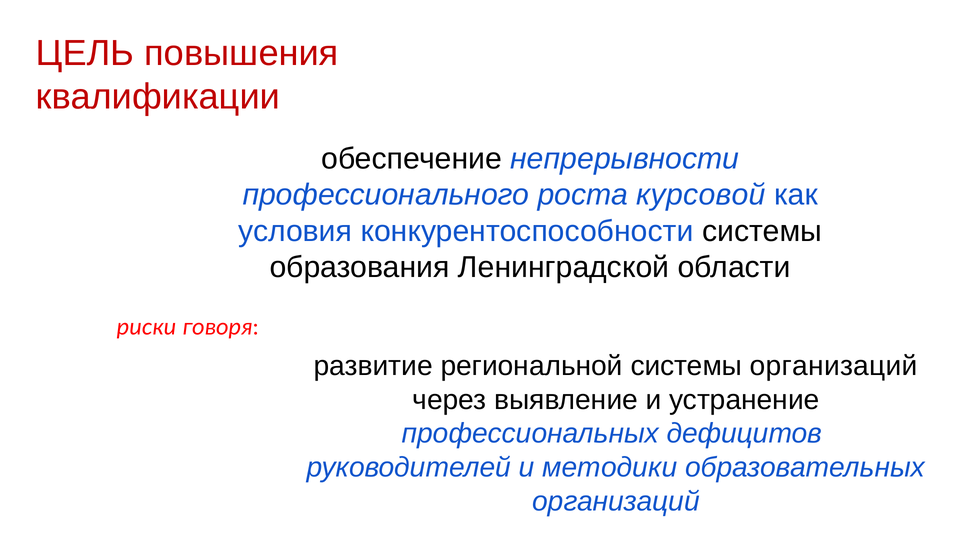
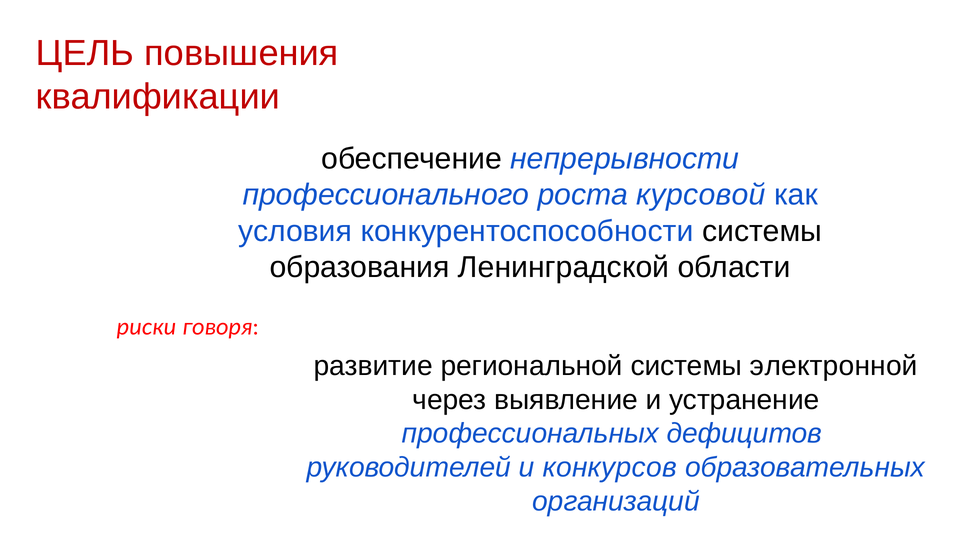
системы организаций: организаций -> электронной (834, 366)
методики: методики -> конкурсов (610, 467)
